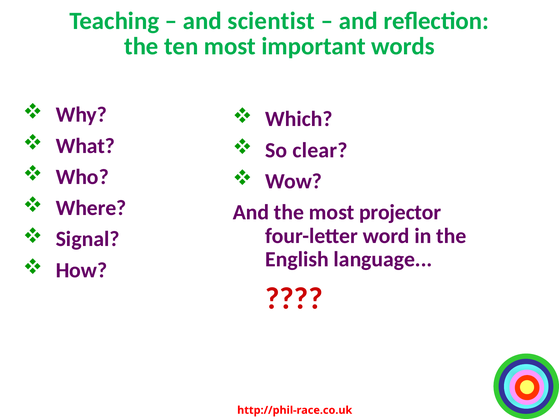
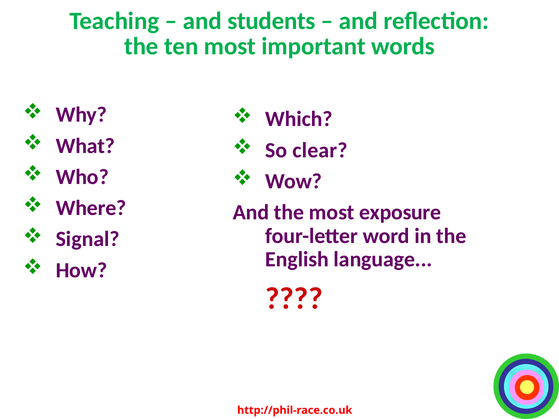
scientist: scientist -> students (271, 21)
projector: projector -> exposure (400, 213)
